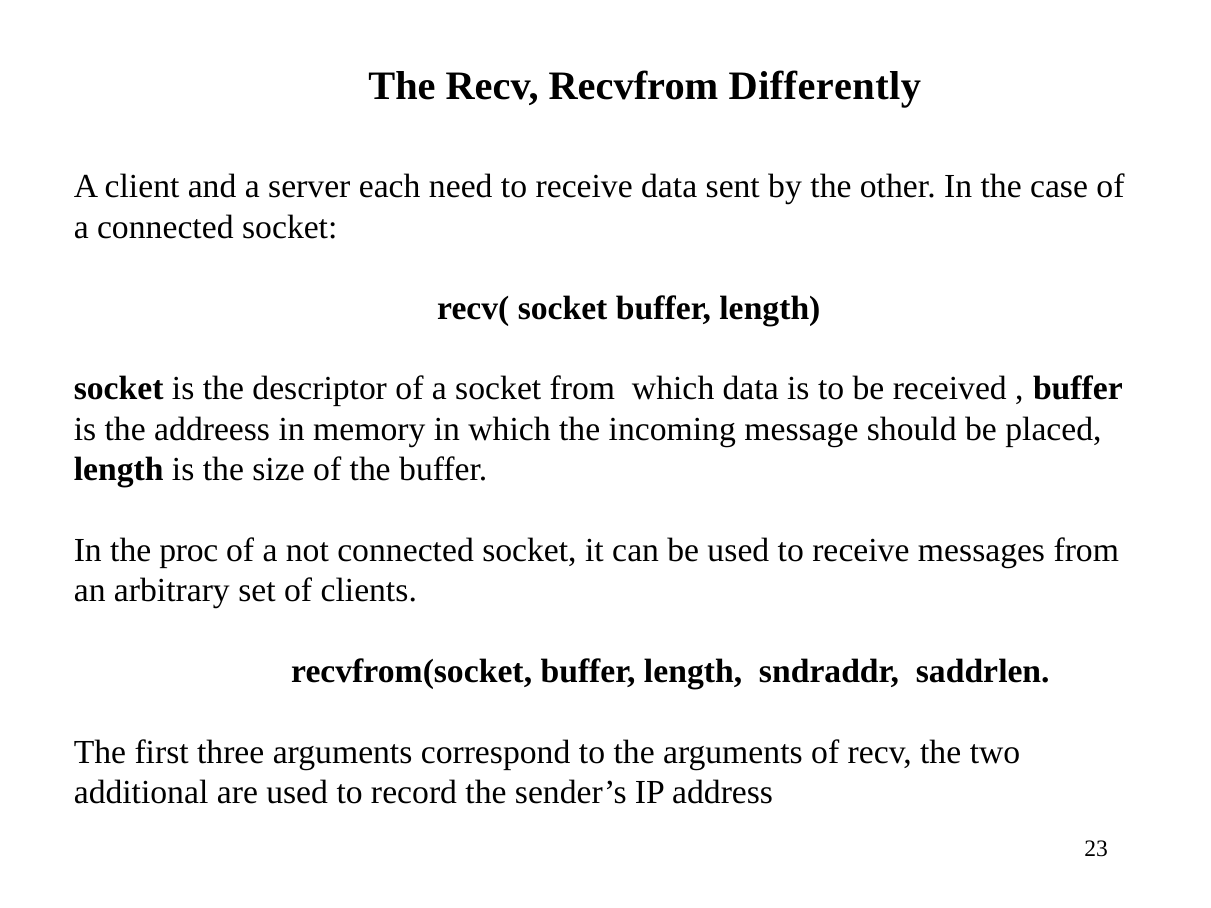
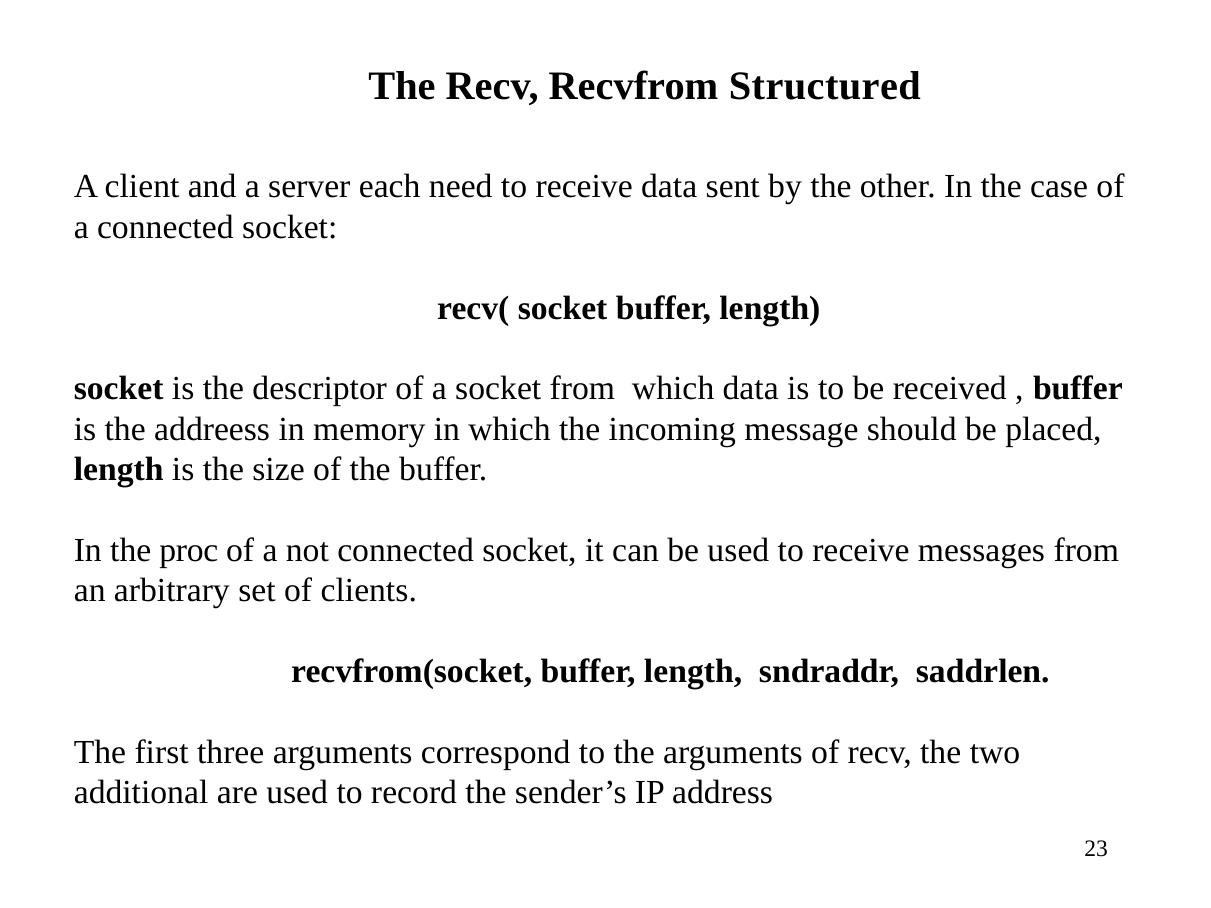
Differently: Differently -> Structured (825, 87)
